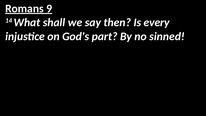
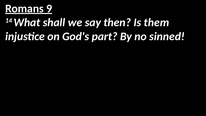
every: every -> them (156, 22)
